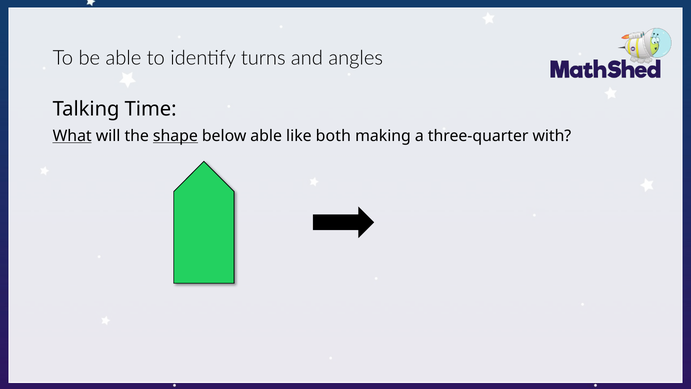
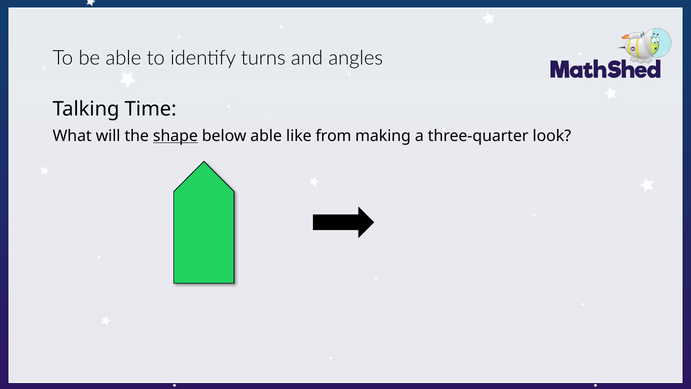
What underline: present -> none (72, 136)
both: both -> from (333, 136)
with: with -> look (552, 136)
